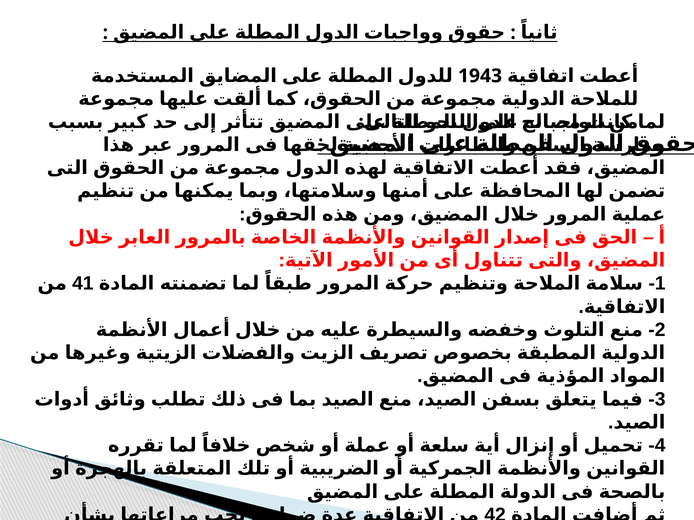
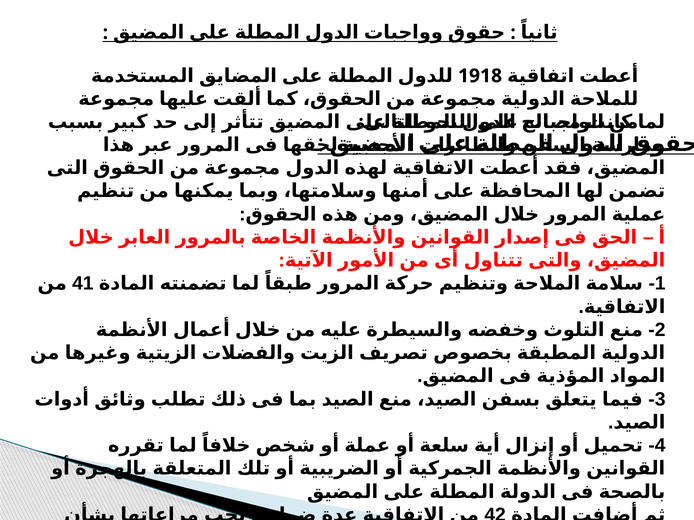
1943: 1943 -> 1918 (480, 76)
